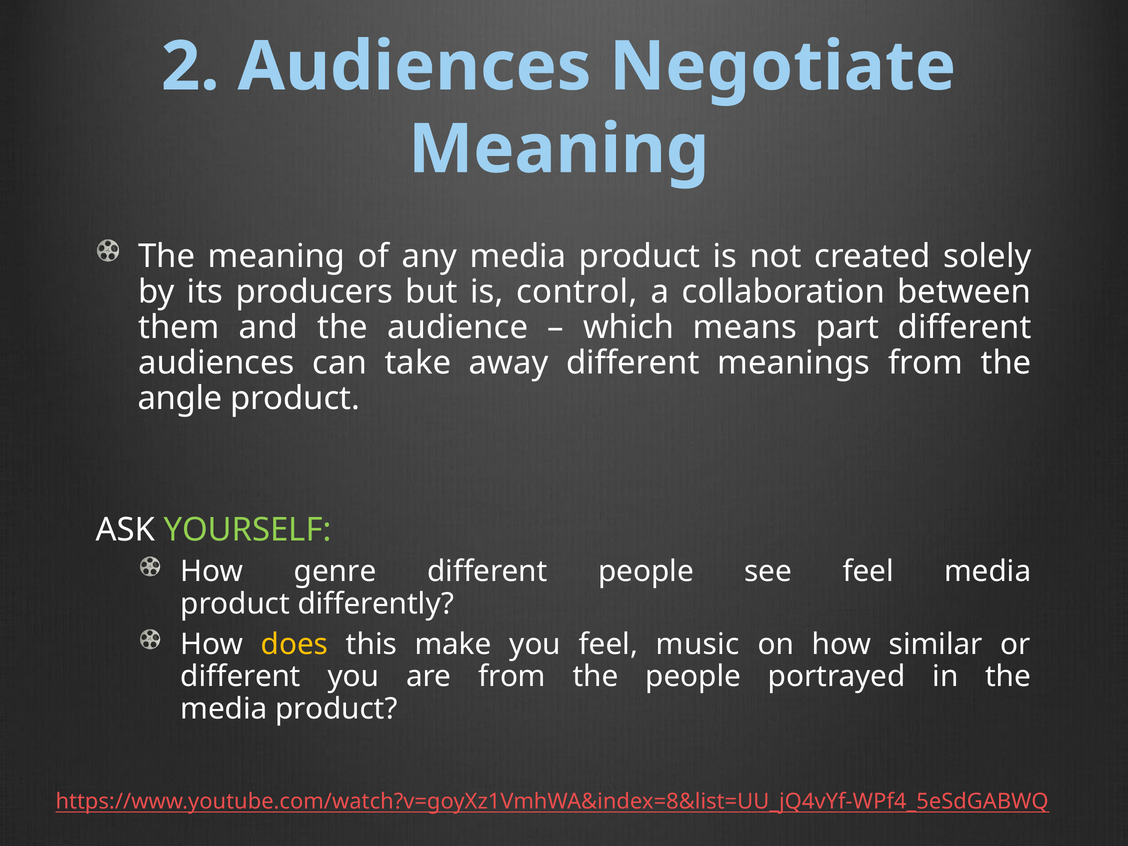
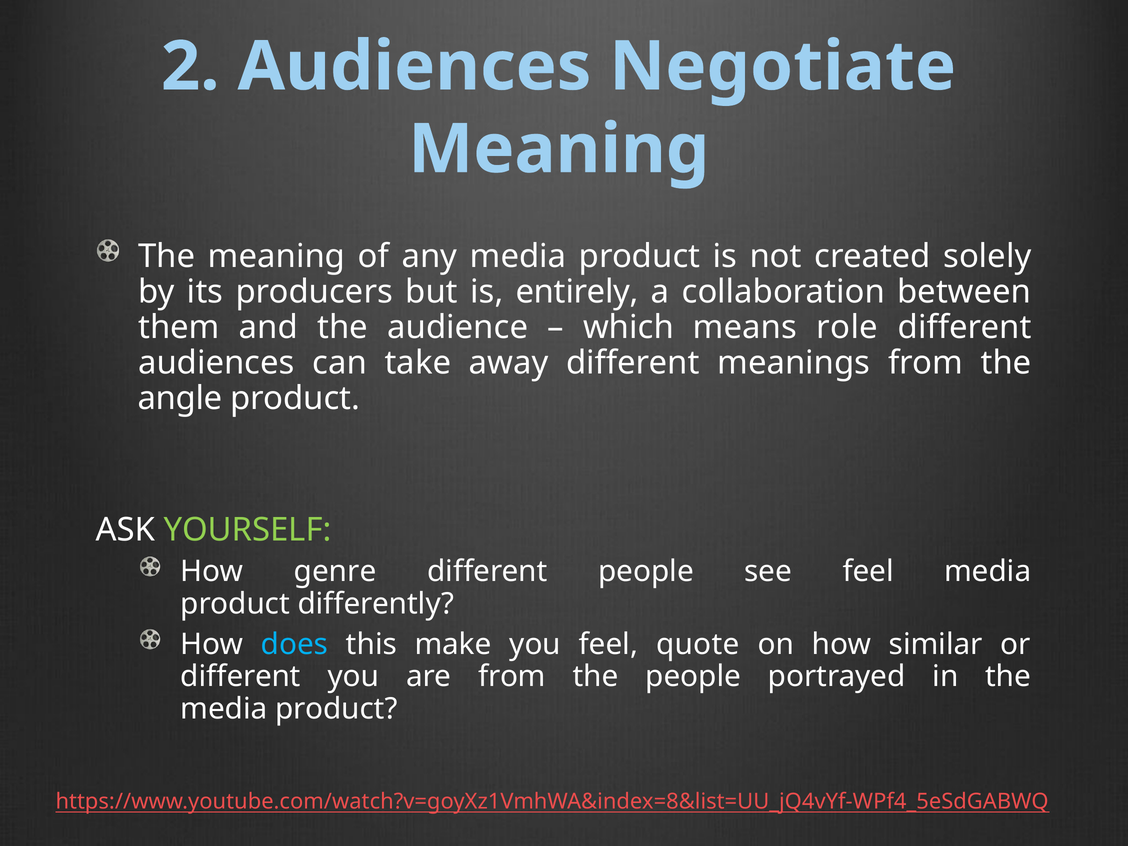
control: control -> entirely (577, 292)
part: part -> role (847, 327)
does colour: yellow -> light blue (294, 644)
music: music -> quote (698, 644)
